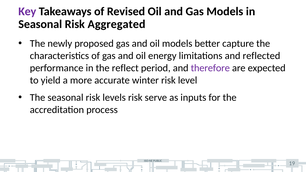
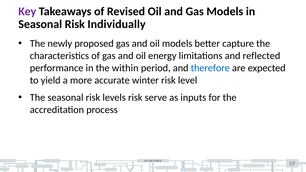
Aggregated: Aggregated -> Individually (117, 24)
reflect: reflect -> within (125, 68)
therefore colour: purple -> blue (210, 68)
